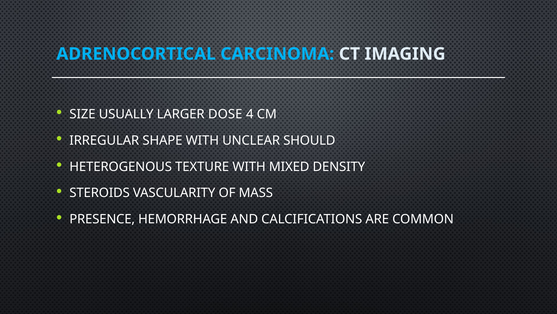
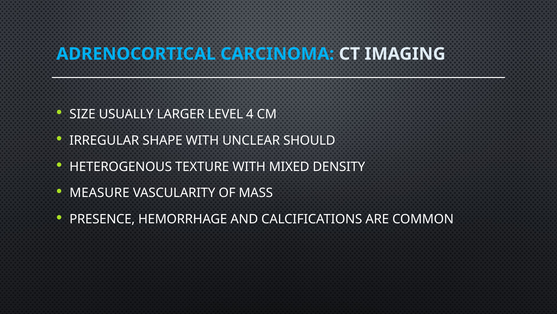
DOSE: DOSE -> LEVEL (225, 114)
STEROIDS: STEROIDS -> MEASURE (99, 193)
